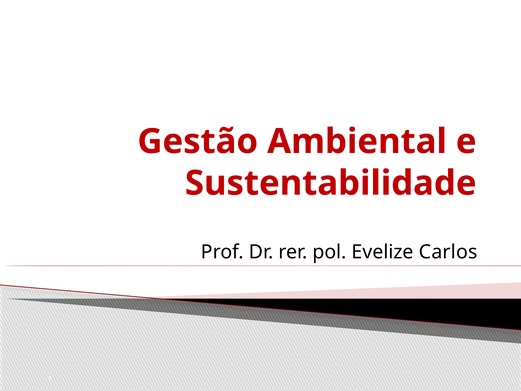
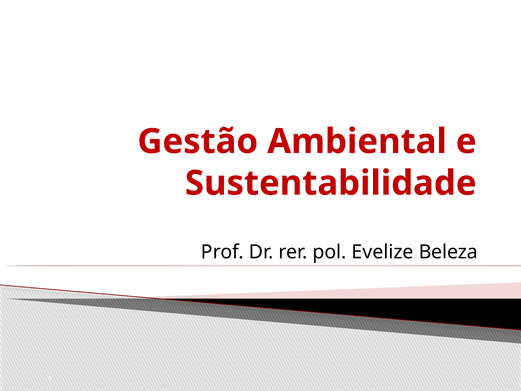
Carlos: Carlos -> Beleza (448, 252)
